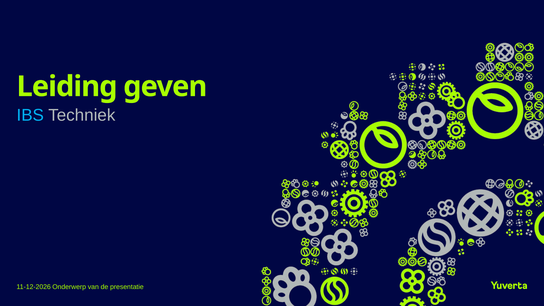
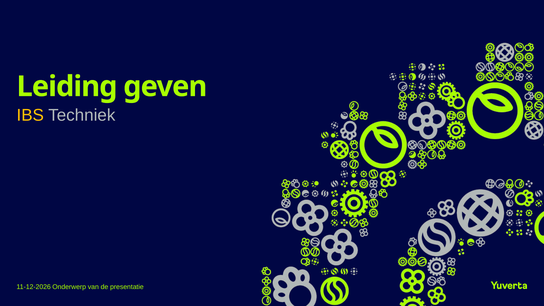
IBS colour: light blue -> yellow (30, 115)
